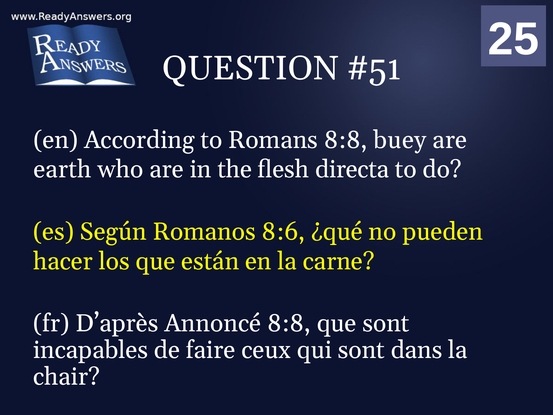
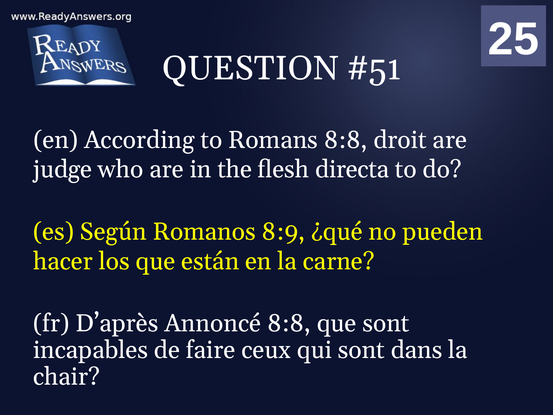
buey: buey -> droit (400, 140)
earth: earth -> judge (63, 169)
8:6: 8:6 -> 8:9 (283, 232)
